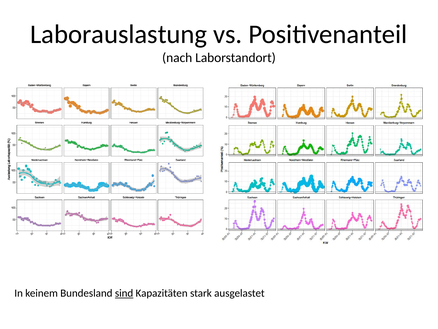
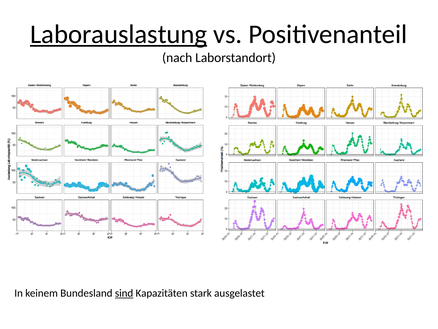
Laborauslastung underline: none -> present (119, 34)
